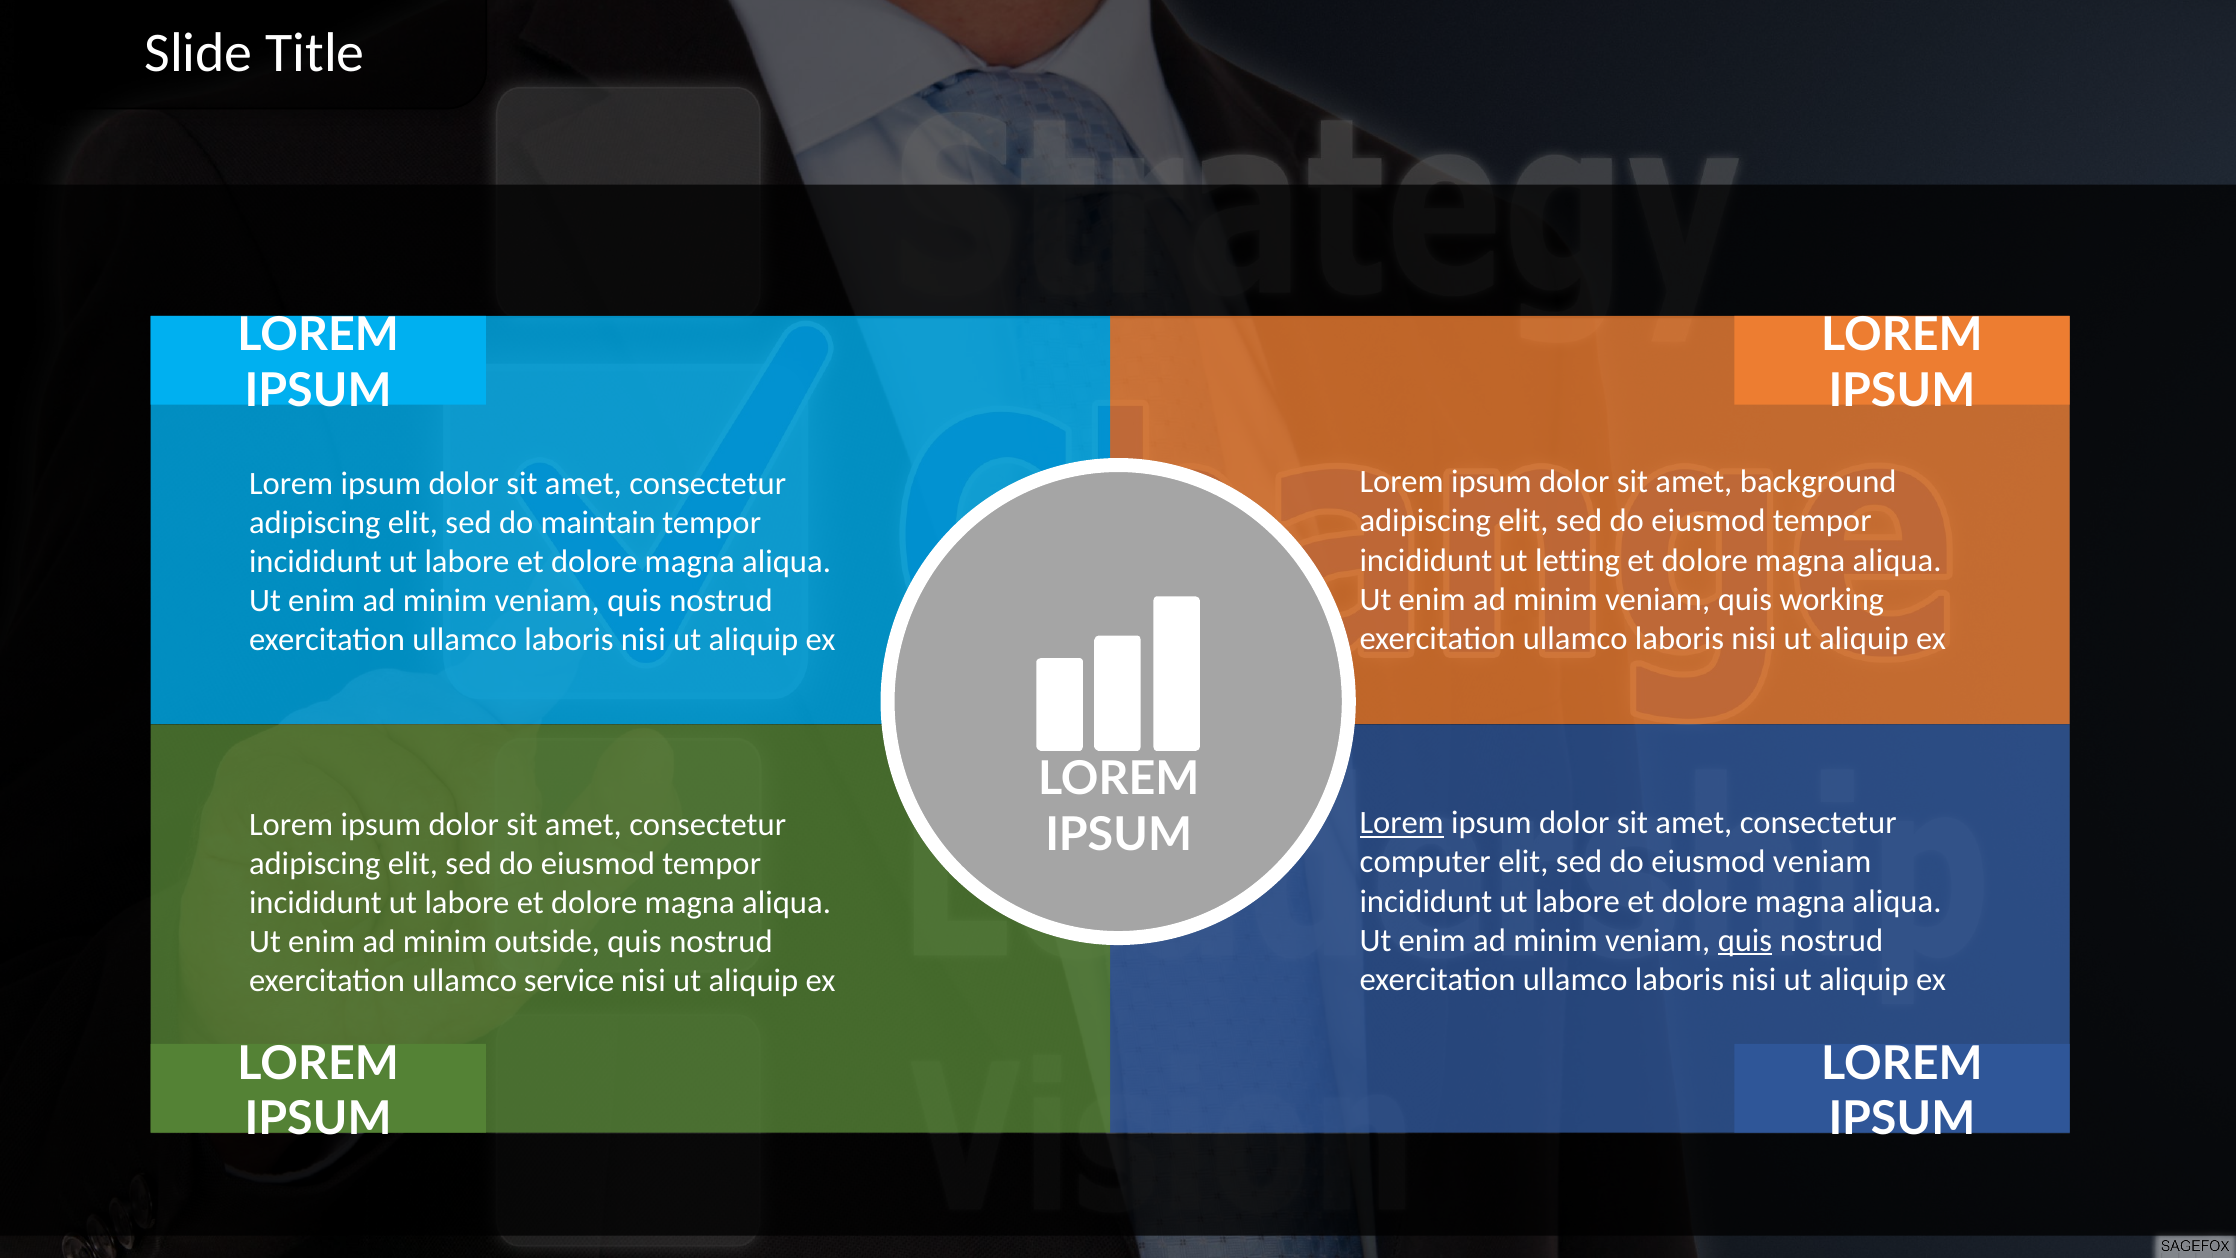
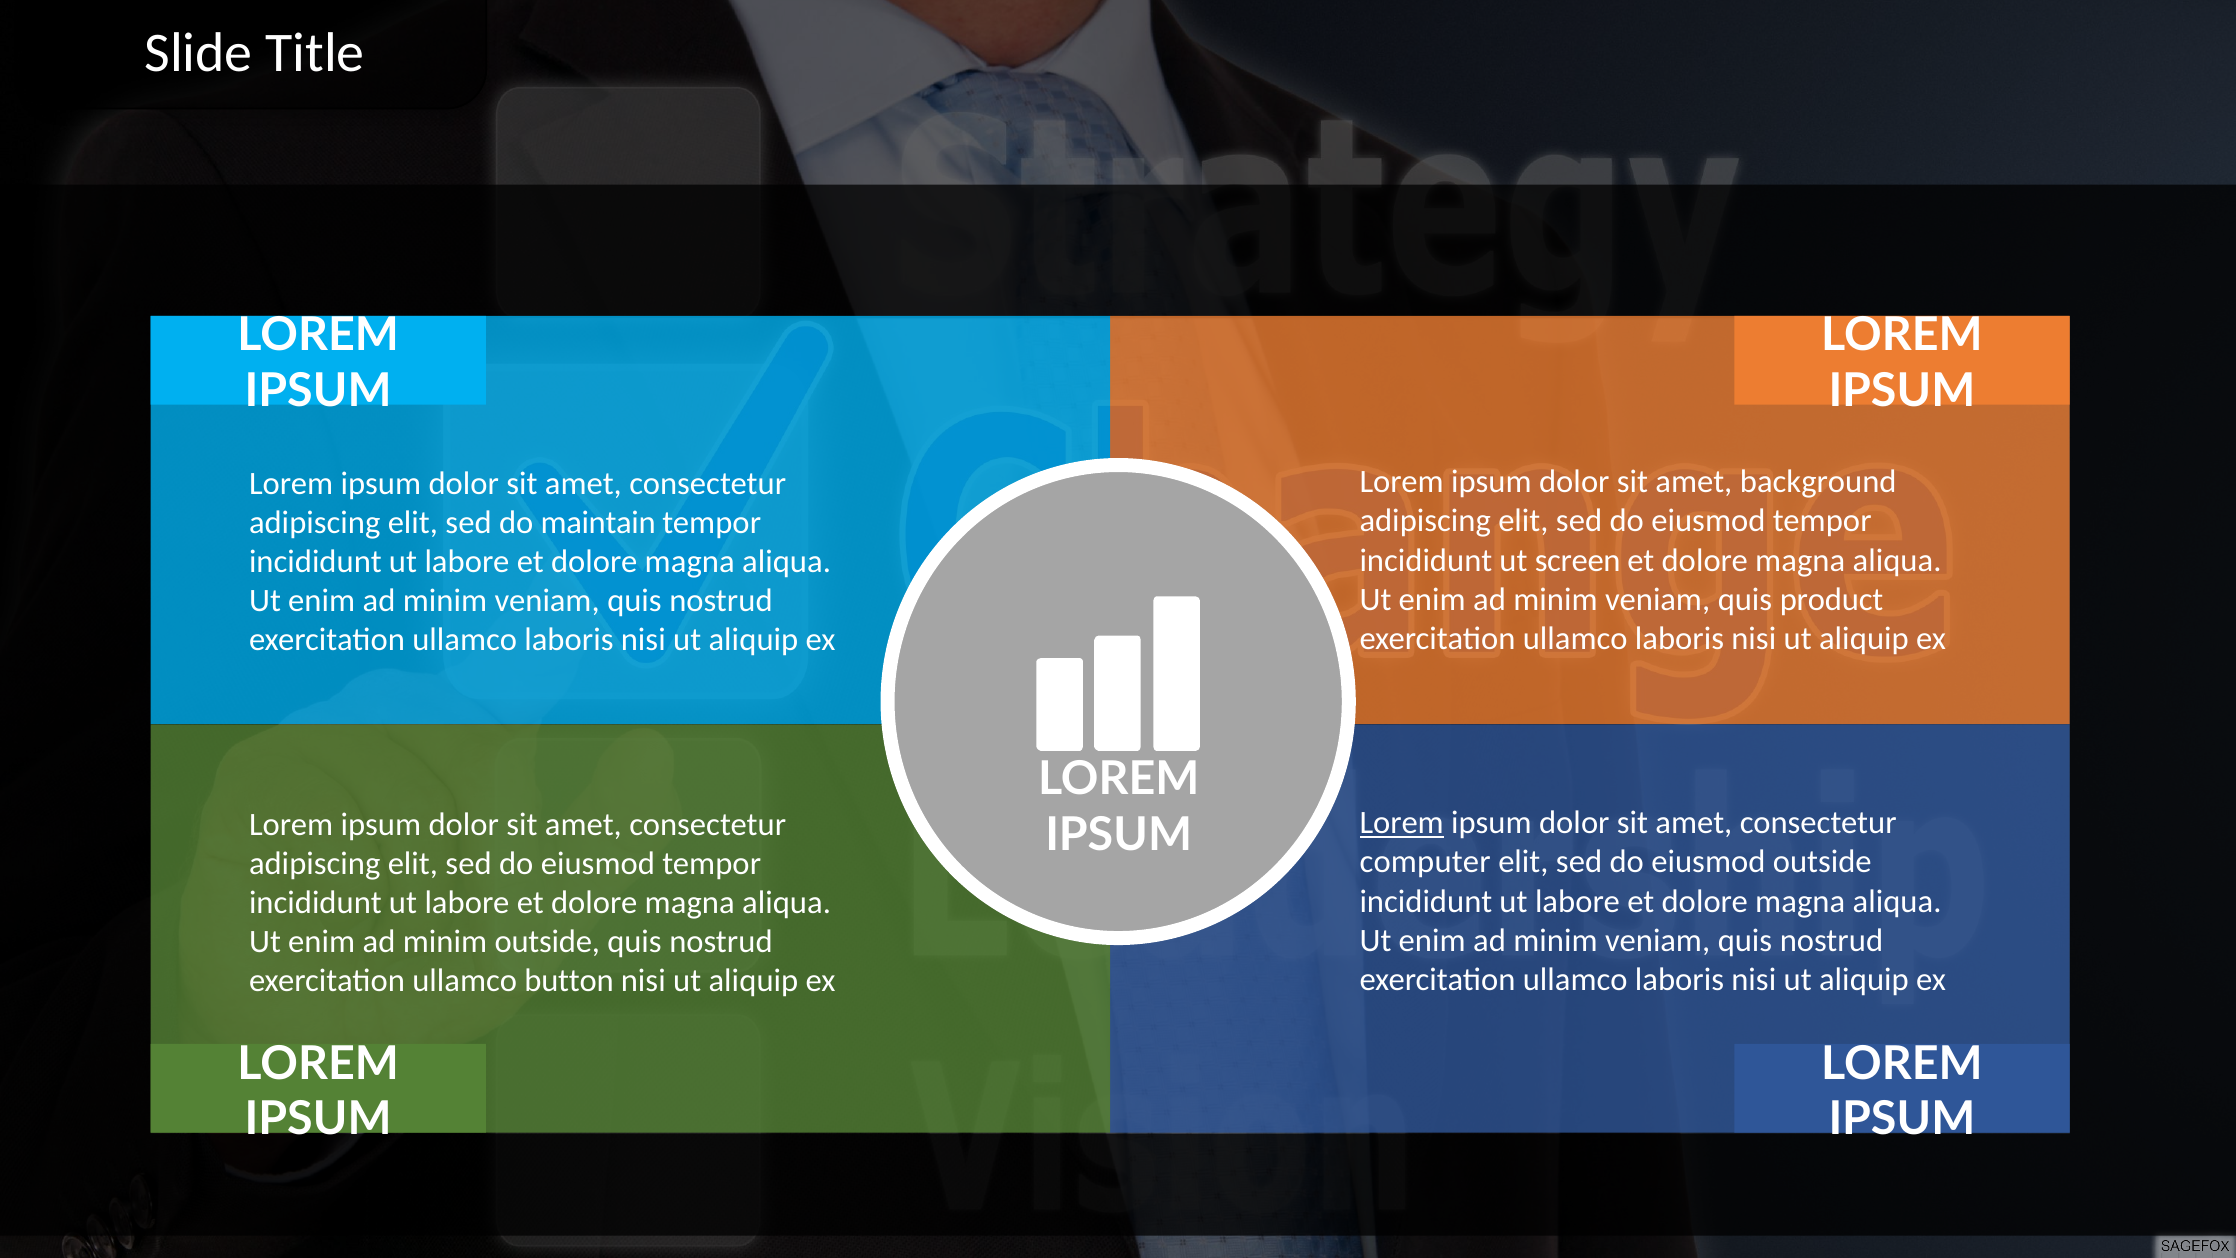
letting: letting -> screen (1578, 560)
working: working -> product (1832, 599)
eiusmod veniam: veniam -> outside (1822, 862)
quis underline: present -> none (1745, 940)
service: service -> button (569, 981)
